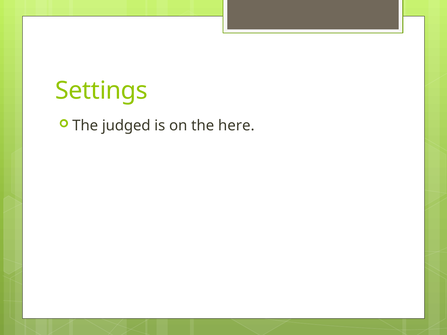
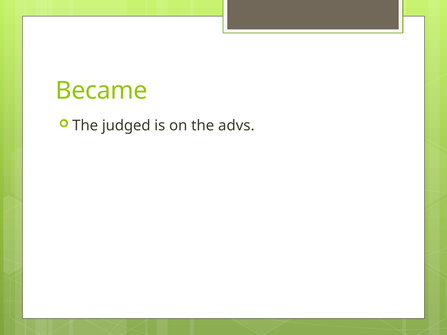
Settings: Settings -> Became (101, 91)
here: here -> advs (236, 126)
